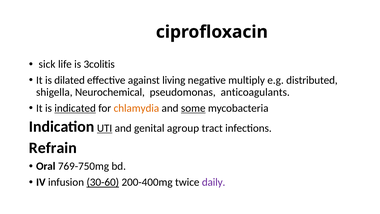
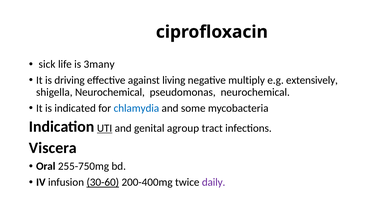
3colitis: 3colitis -> 3many (99, 64)
dilated: dilated -> driving (70, 80)
distributed: distributed -> extensively (312, 80)
pseudomonas anticoagulants: anticoagulants -> neurochemical (255, 92)
indicated underline: present -> none (75, 108)
chlamydia colour: orange -> blue (136, 108)
some underline: present -> none (193, 108)
Refrain: Refrain -> Viscera (53, 148)
769-750mg: 769-750mg -> 255-750mg (83, 166)
